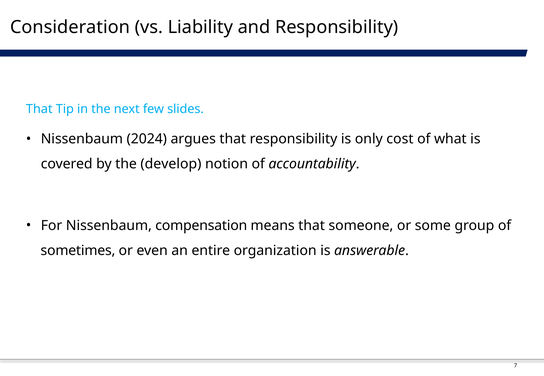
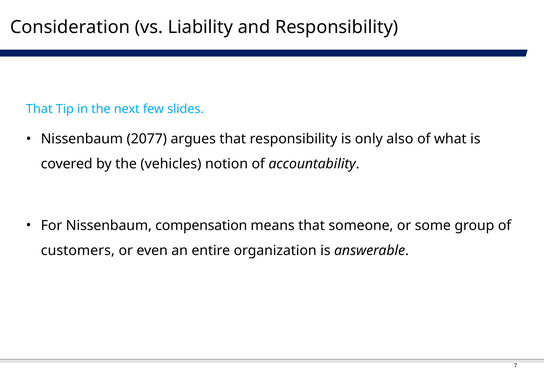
2024: 2024 -> 2077 (147, 139)
cost: cost -> also (400, 139)
develop: develop -> vehicles (171, 164)
sometimes: sometimes -> customers (78, 251)
